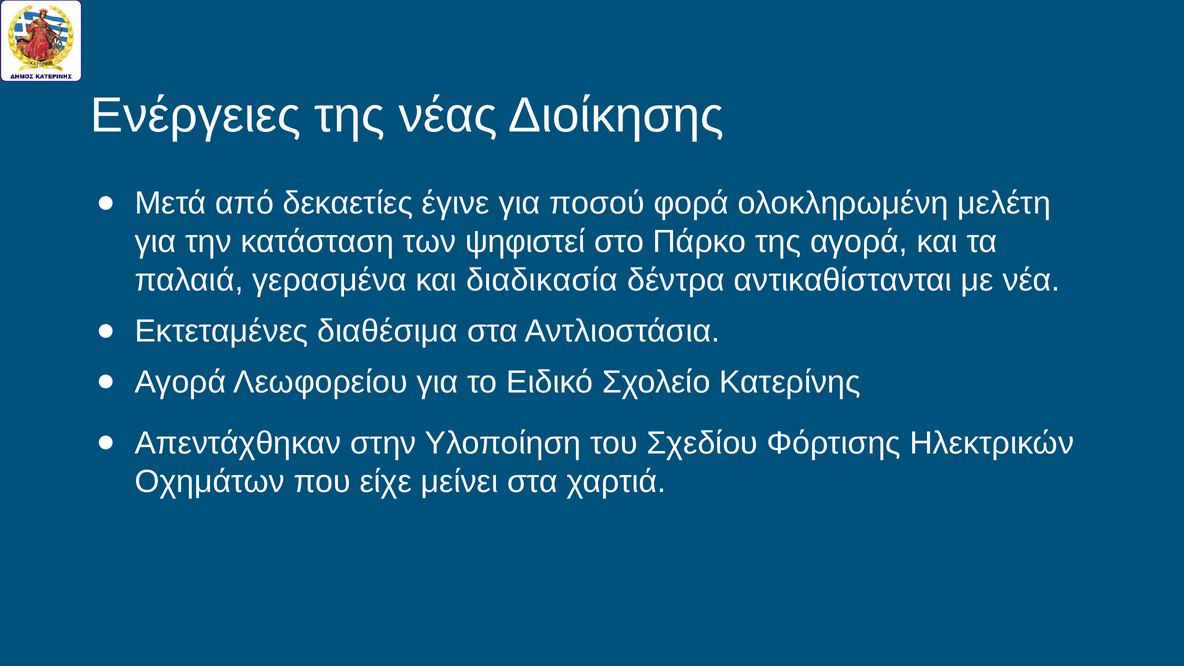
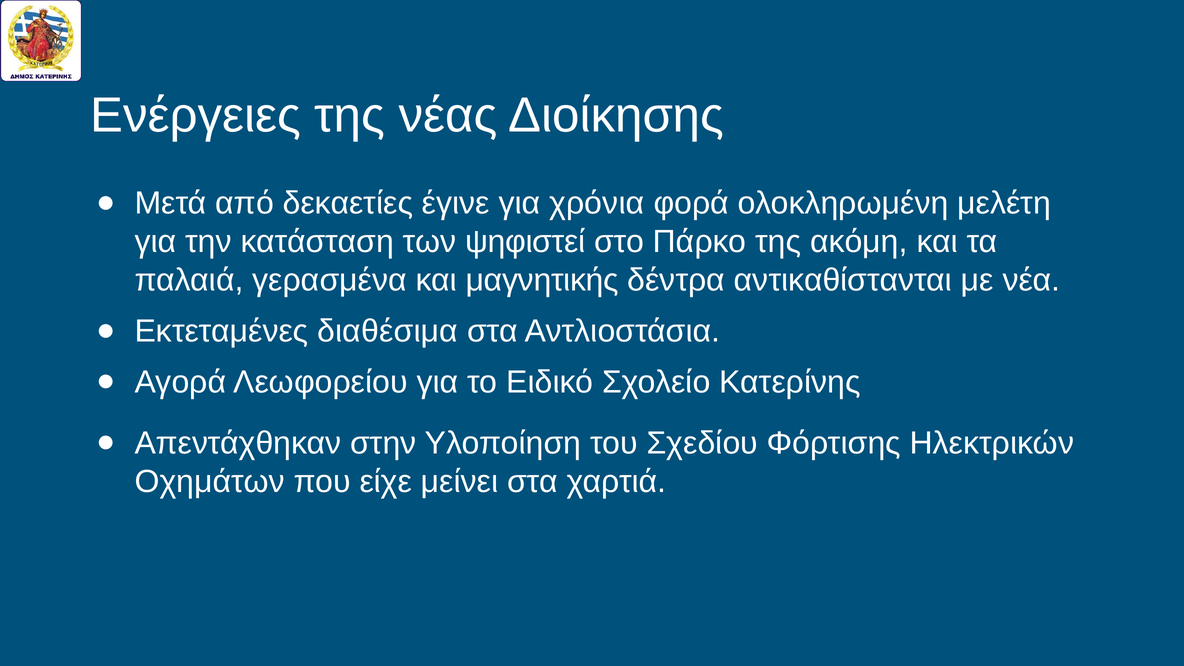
ποσού: ποσού -> χρόνια (597, 203)
της αγορά: αγορά -> ακόμη (859, 242)
διαδικασία: διαδικασία -> μαγνητικής (542, 280)
